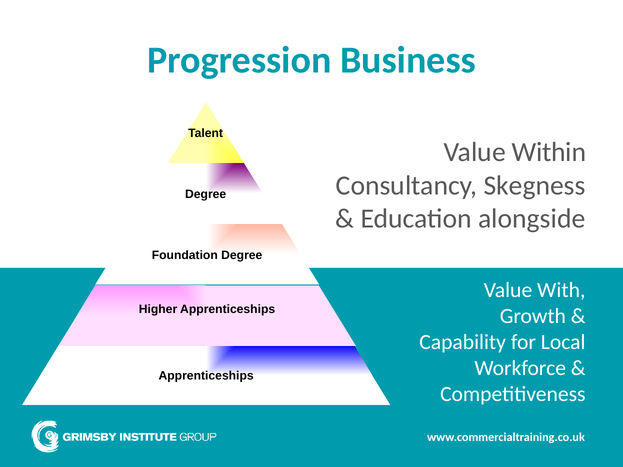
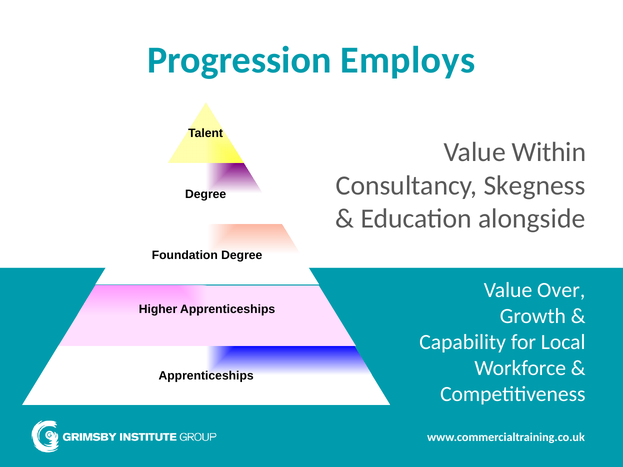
Business: Business -> Employs (408, 60)
With: With -> Over (561, 290)
